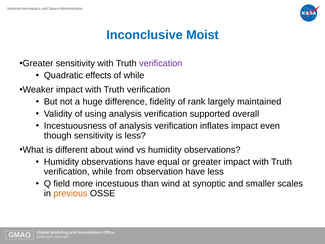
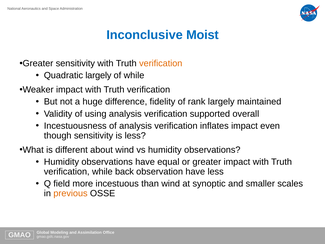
verification colour: purple -> orange (161, 63)
Quadratic effects: effects -> largely (98, 75)
from: from -> back (124, 171)
